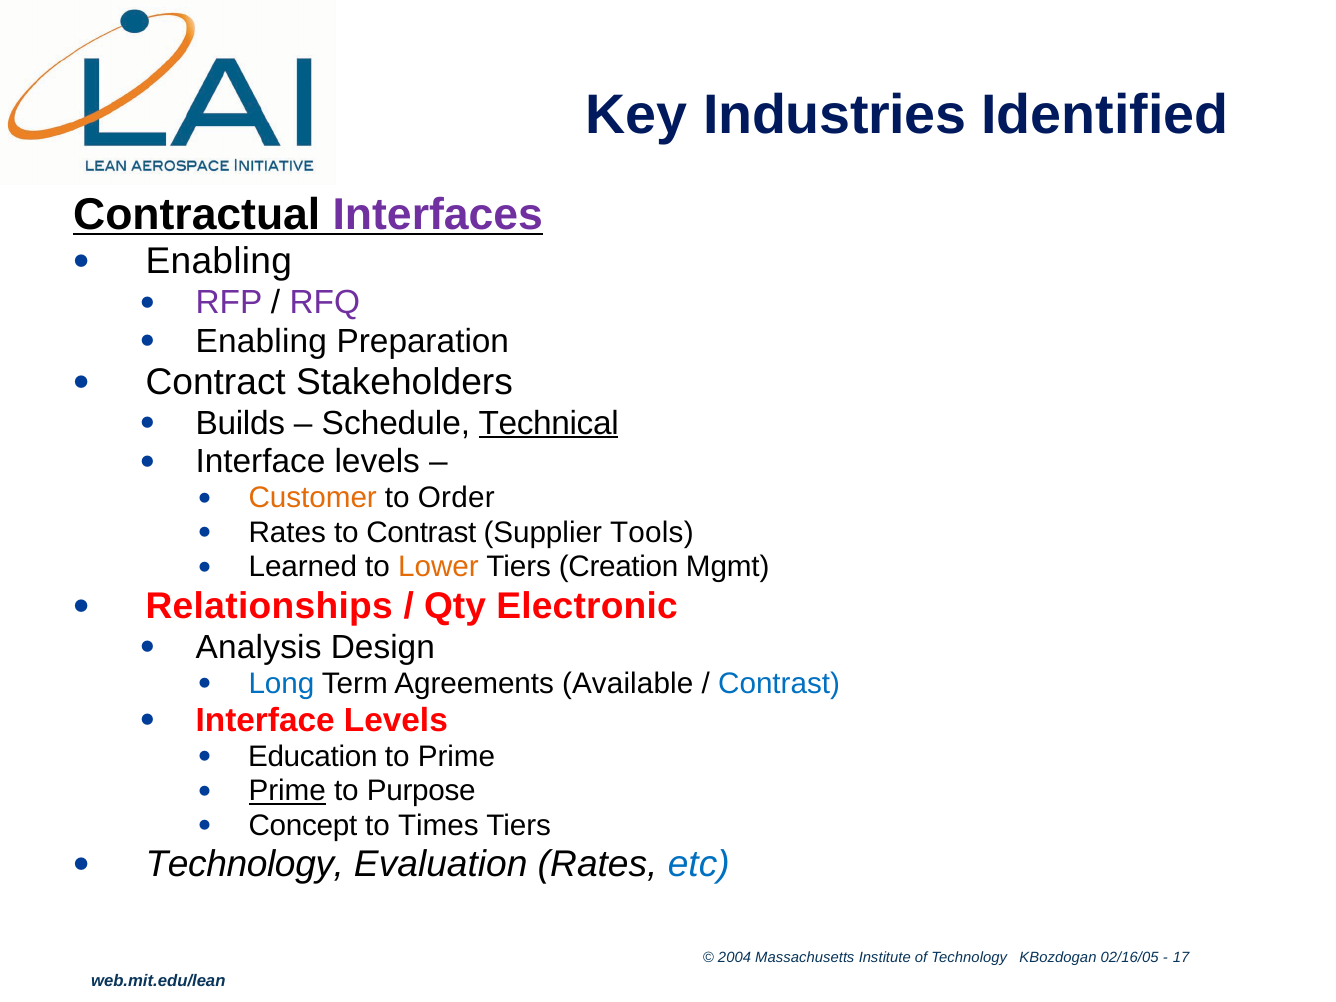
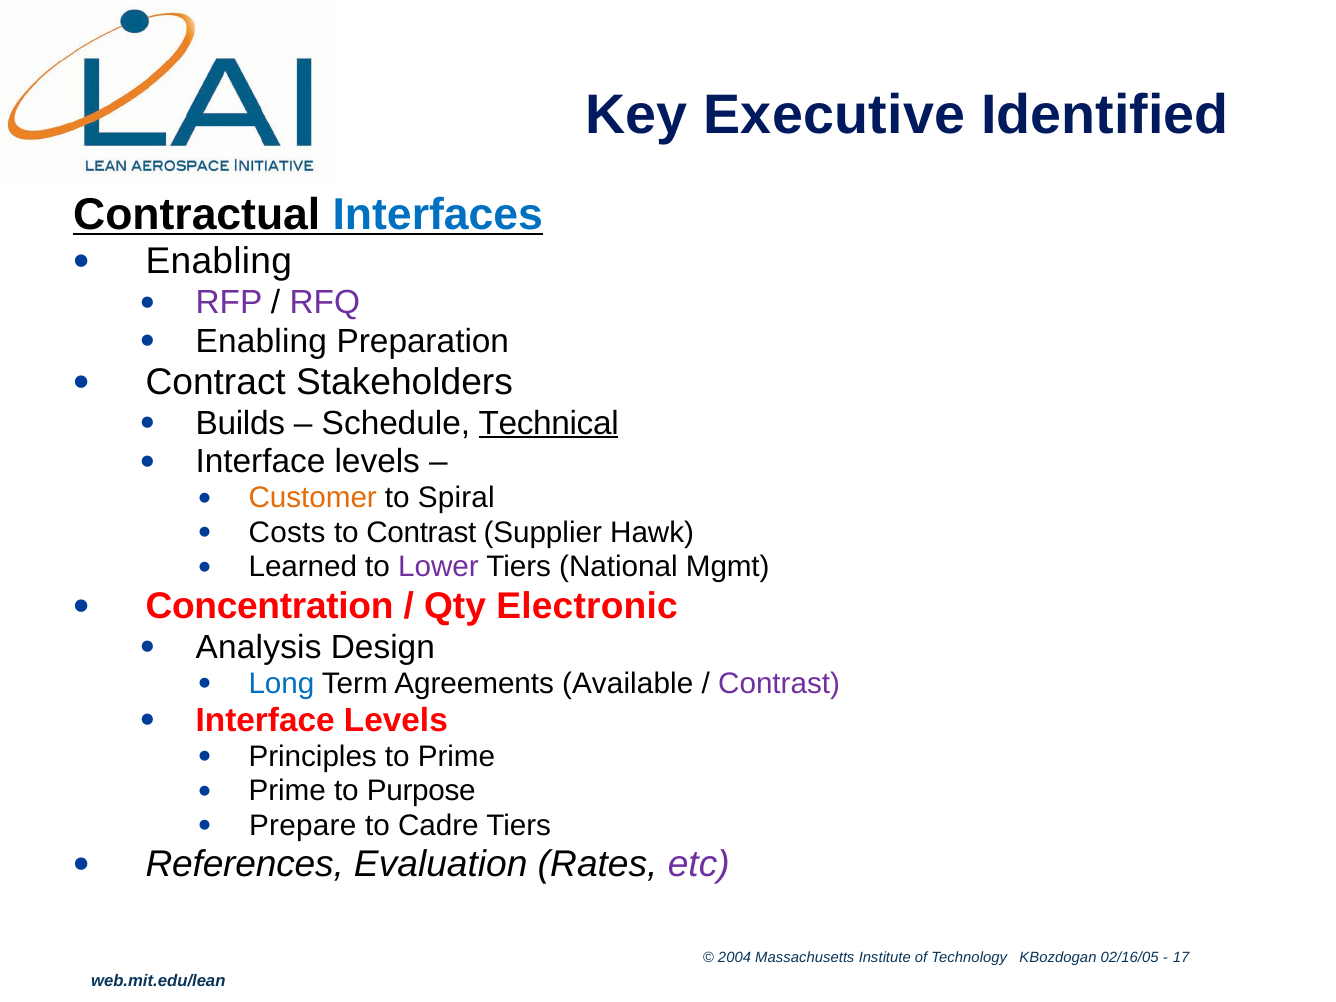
Industries: Industries -> Executive (835, 115)
Interfaces colour: purple -> blue (438, 215)
Order: Order -> Spiral (456, 498)
Rates: Rates -> Costs (287, 533)
Tools: Tools -> Hawk (652, 533)
Lower colour: orange -> purple (438, 567)
Creation: Creation -> National (618, 567)
Relationships: Relationships -> Concentration (270, 606)
Contrast colour: blue -> purple (779, 683)
Education: Education -> Principles (313, 757)
Prime underline: present -> none (287, 791)
Concept: Concept -> Prepare (303, 825)
Times: Times -> Cadre (438, 825)
Technology: Technology -> References (245, 865)
etc colour: blue -> purple (699, 865)
